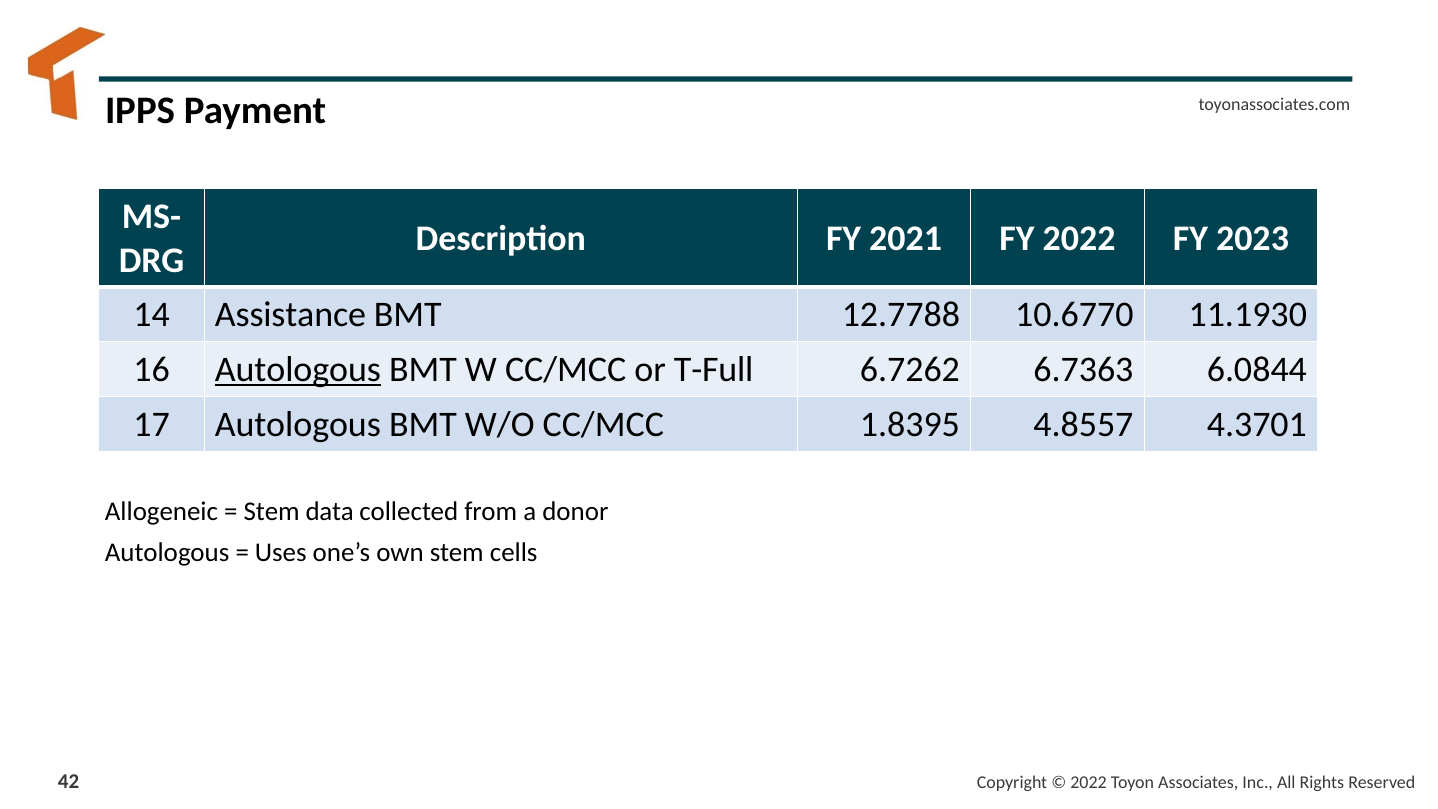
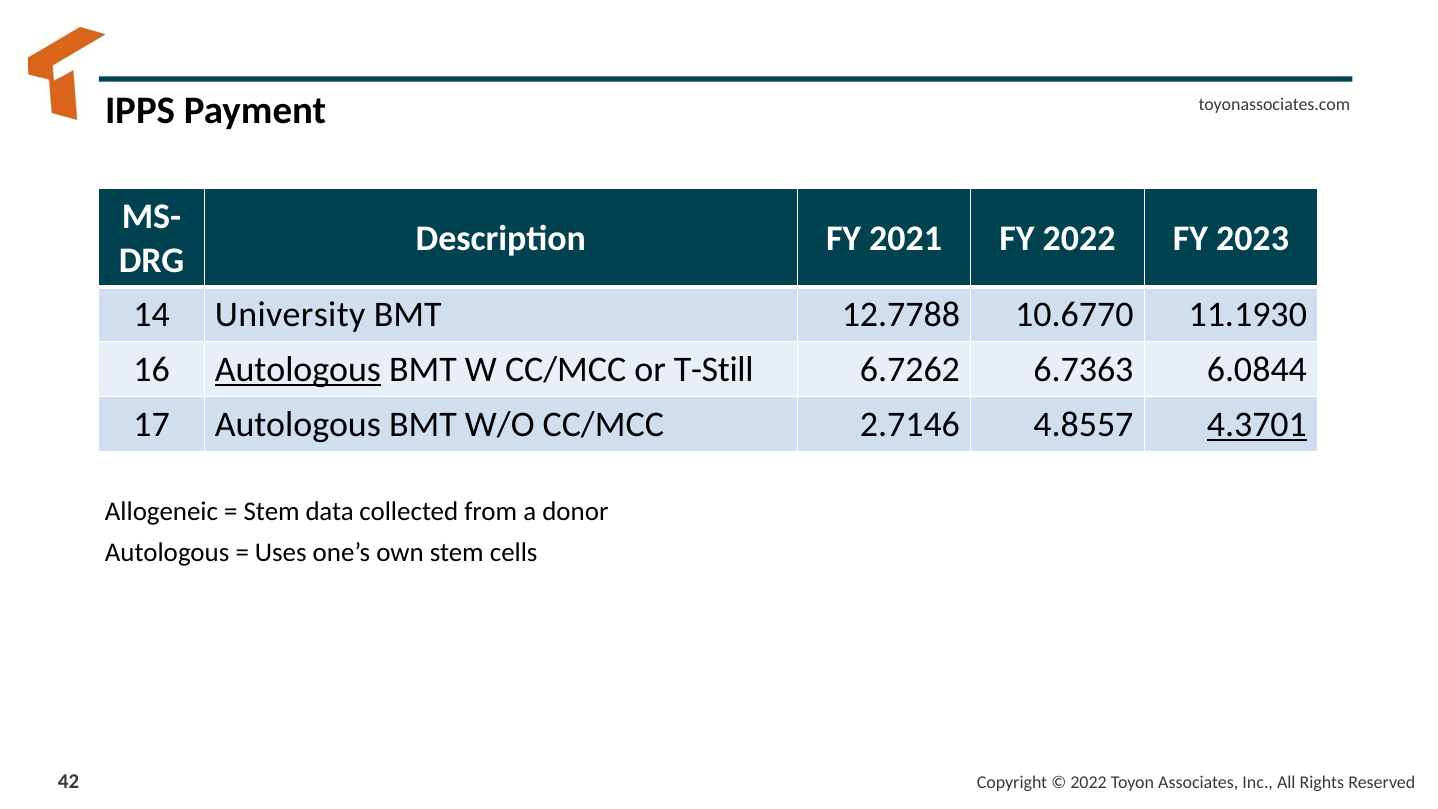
Assistance: Assistance -> University (290, 315)
T-Full: T-Full -> T-Still (714, 369)
1.8395: 1.8395 -> 2.7146 (910, 424)
4.3701 underline: none -> present (1257, 424)
